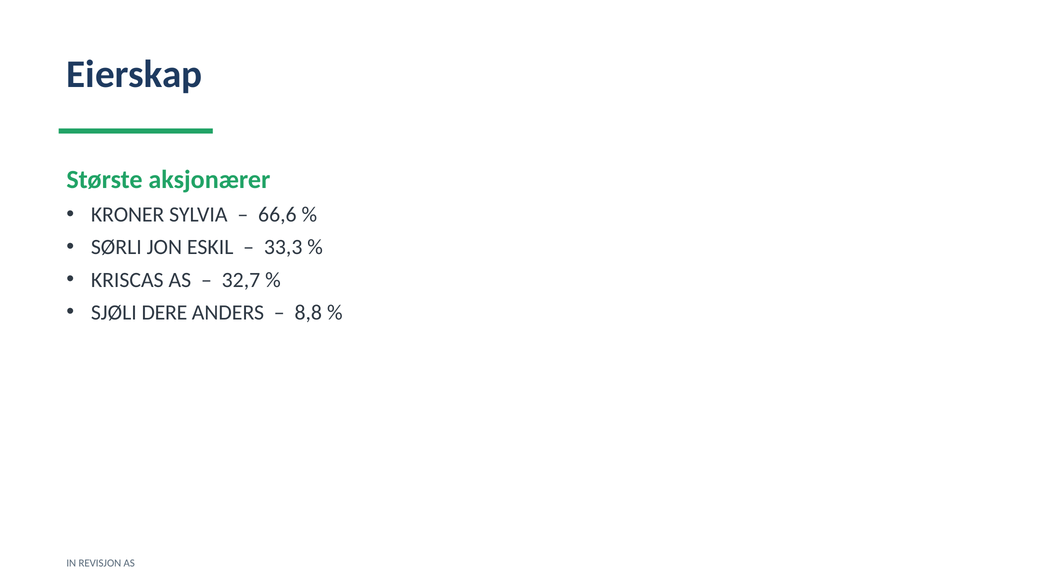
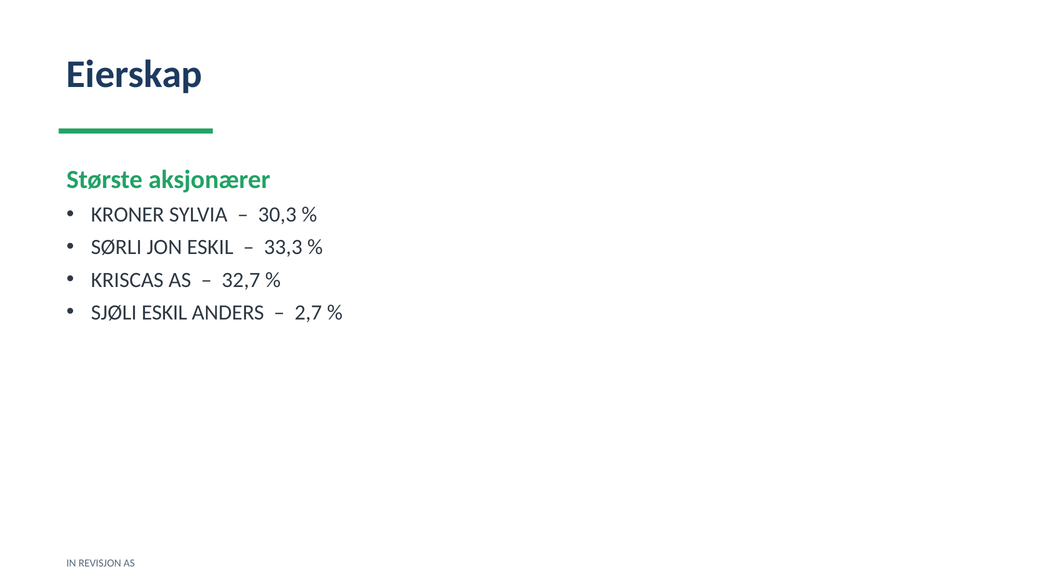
66,6: 66,6 -> 30,3 (277, 215)
SJØLI DERE: DERE -> ESKIL (164, 313)
8,8: 8,8 -> 2,7 (308, 313)
